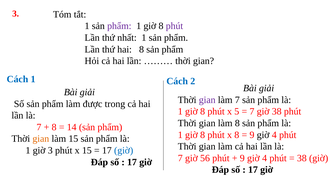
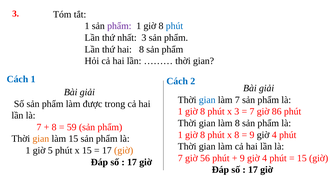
phút colour: purple -> blue (174, 26)
nhất 1: 1 -> 3 (144, 38)
gian colour: purple -> blue (207, 100)
x 5: 5 -> 3 (237, 112)
giờ 38: 38 -> 86 (277, 112)
14: 14 -> 59 (72, 127)
giờ 3: 3 -> 5 (50, 151)
giờ colour: blue -> orange (124, 151)
38: 38 -> 15 (302, 158)
